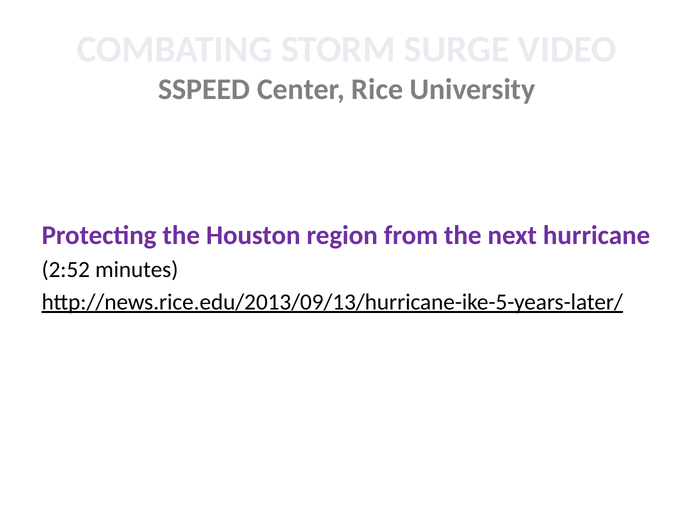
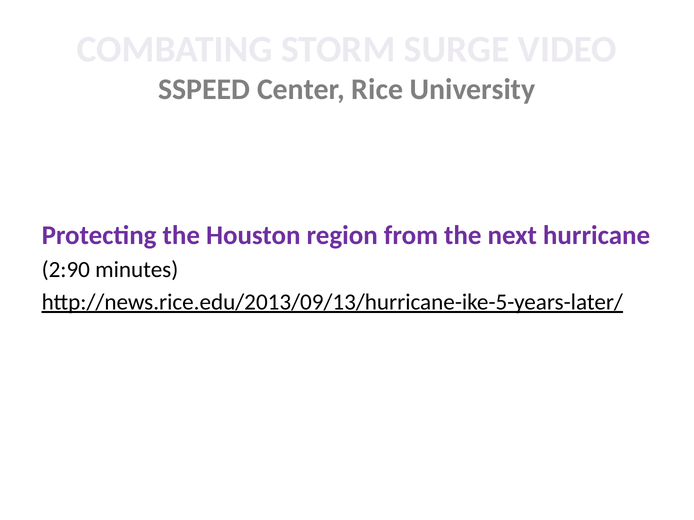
2:52: 2:52 -> 2:90 (66, 270)
